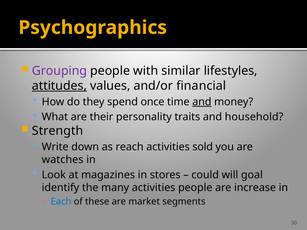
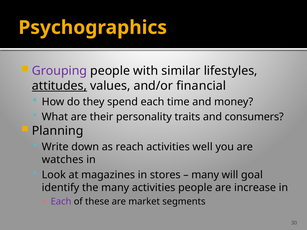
spend once: once -> each (152, 102)
and underline: present -> none (202, 102)
household: household -> consumers (254, 117)
Strength: Strength -> Planning (58, 131)
sold: sold -> well (203, 147)
could: could -> many (205, 175)
Each colour: blue -> purple (61, 202)
